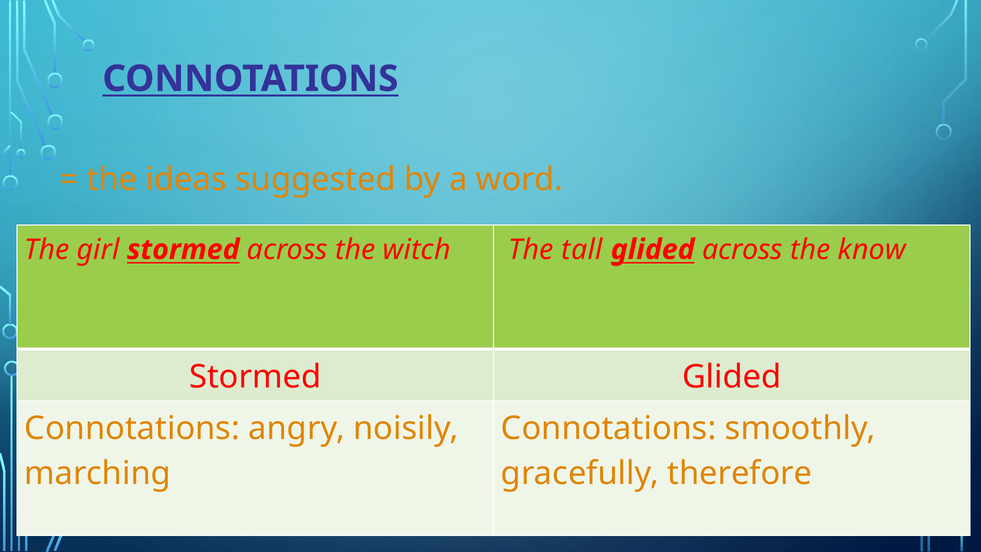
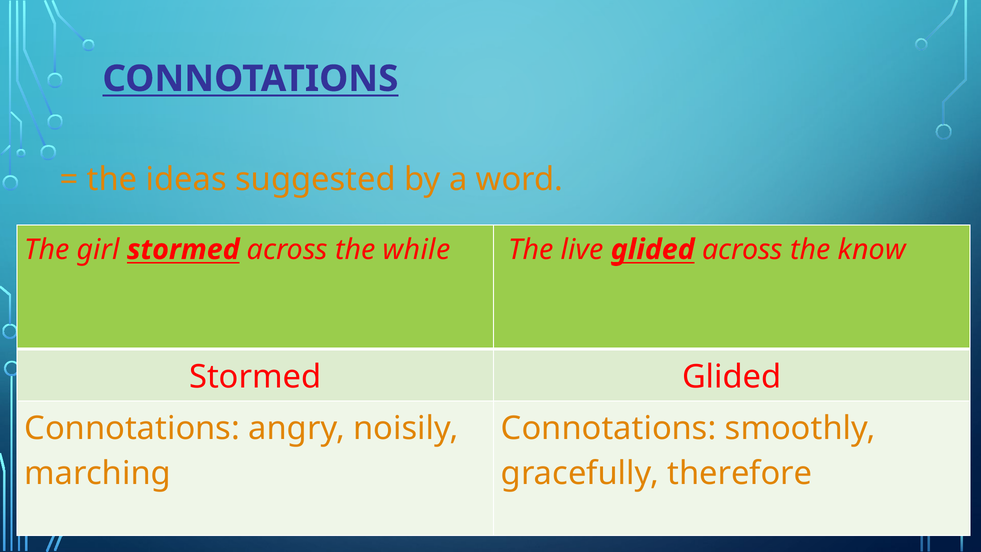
witch: witch -> while (417, 250)
tall: tall -> live (582, 250)
